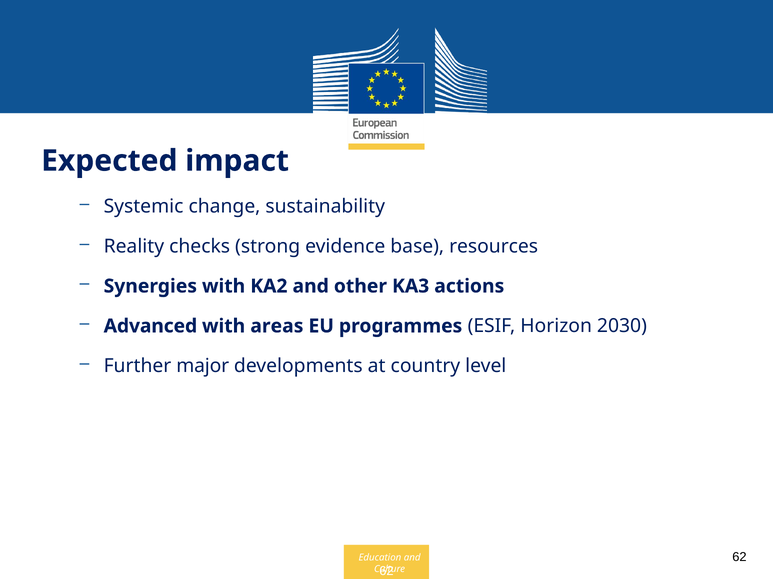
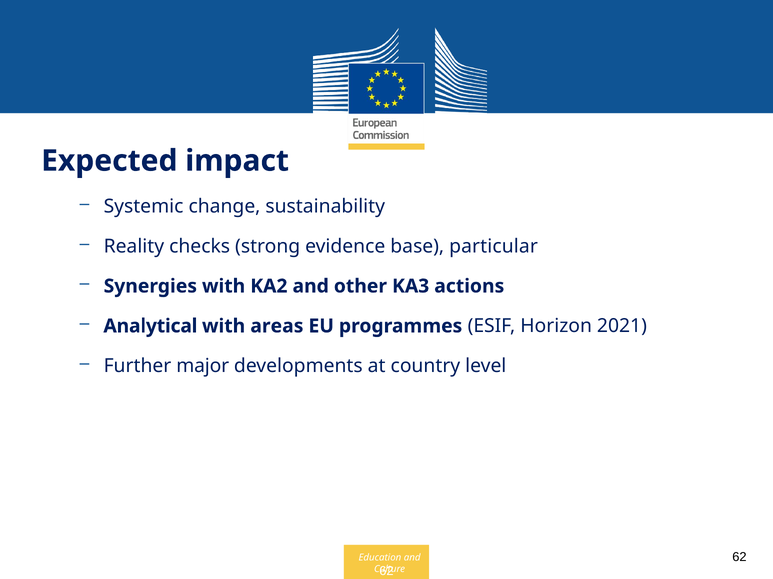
resources: resources -> particular (494, 247)
Advanced: Advanced -> Analytical (150, 326)
2030: 2030 -> 2021 (622, 326)
